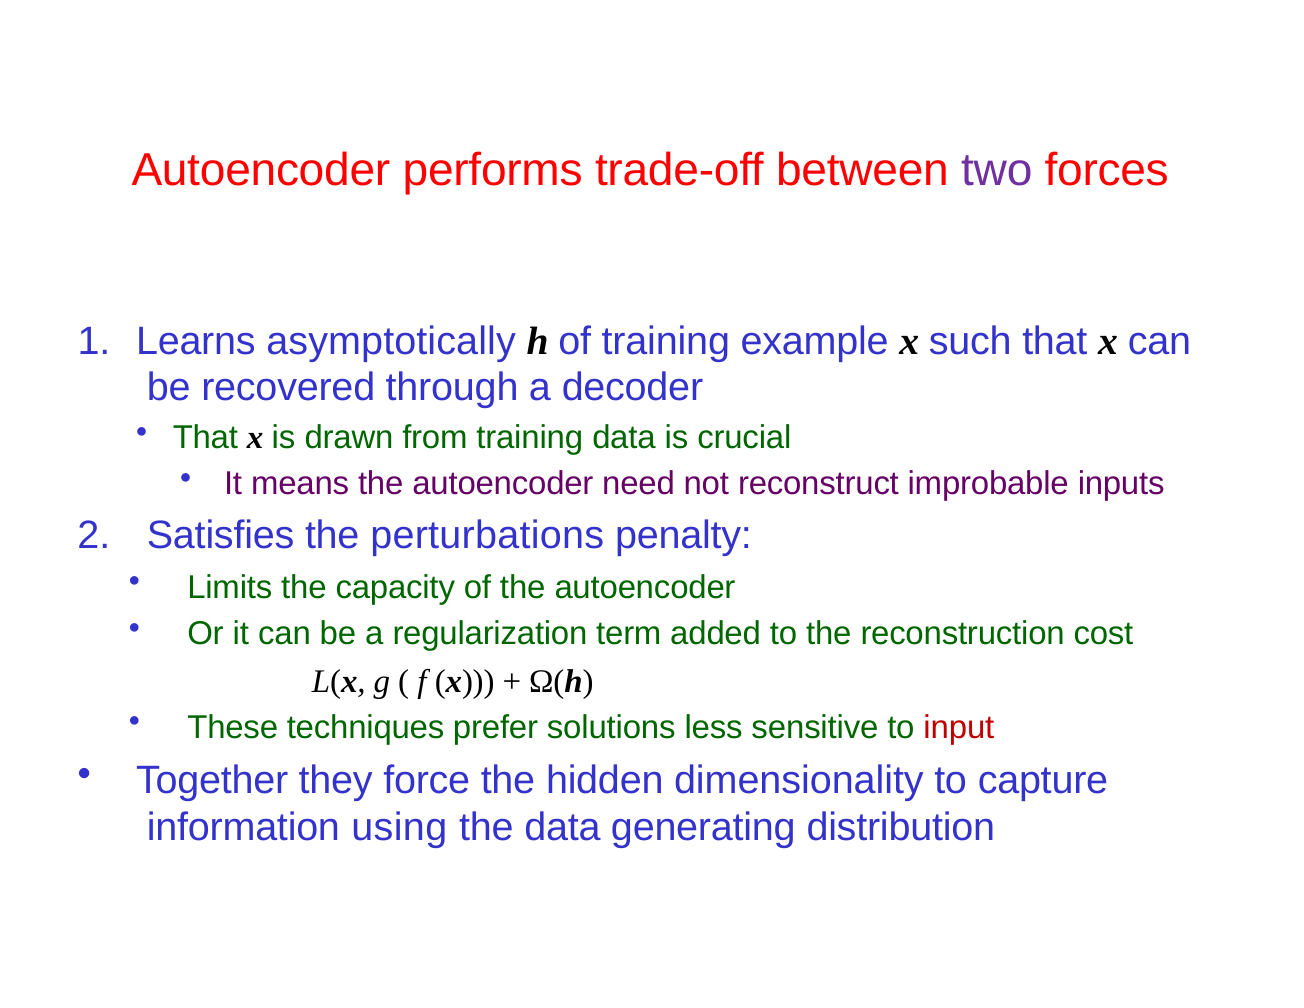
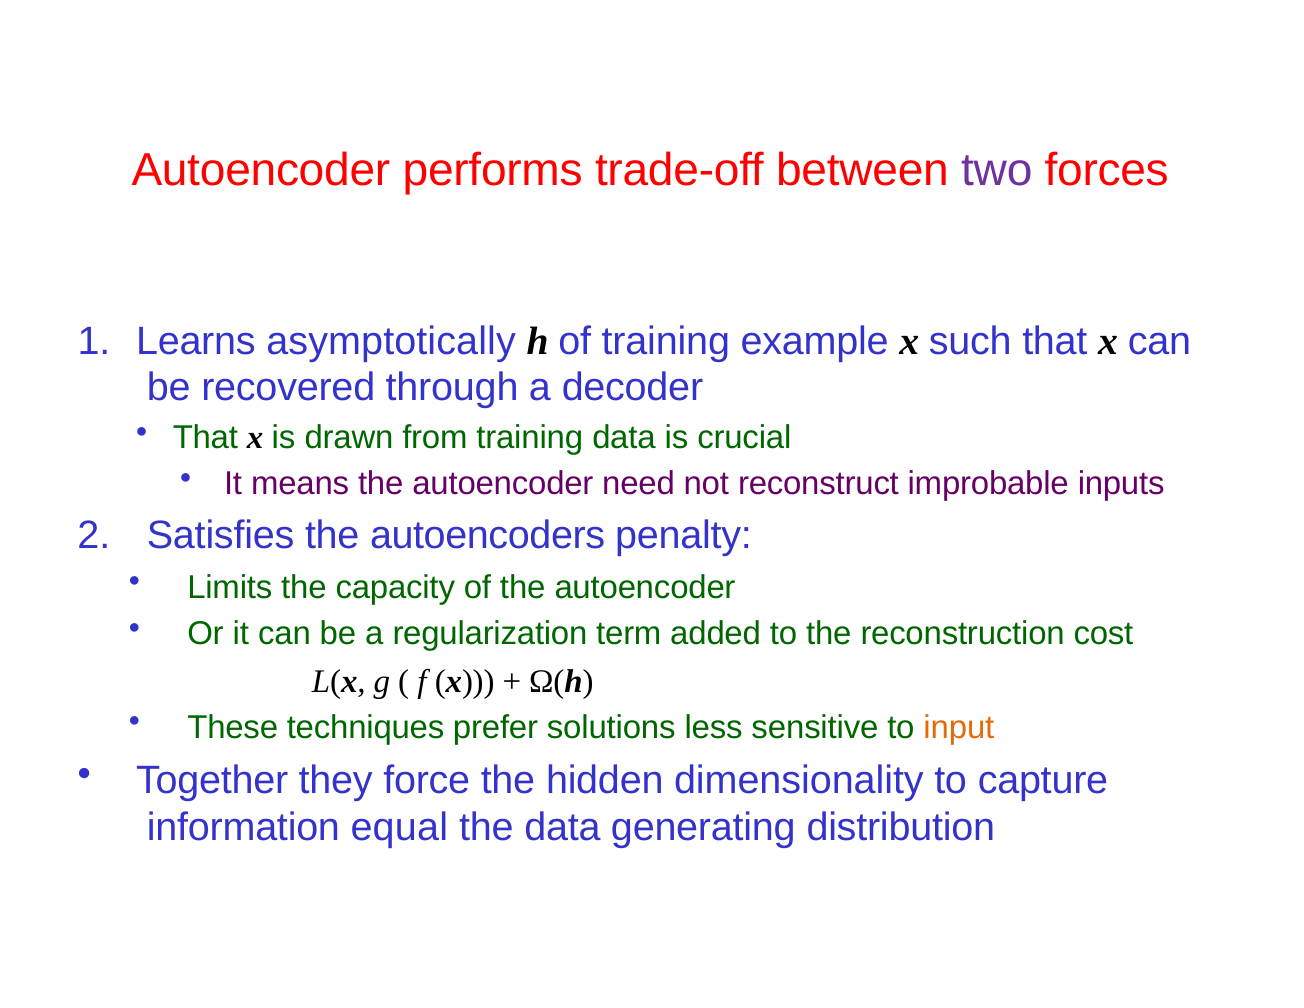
perturbations: perturbations -> autoencoders (488, 536)
input colour: red -> orange (959, 727)
using: using -> equal (399, 827)
